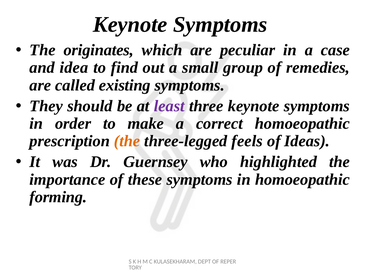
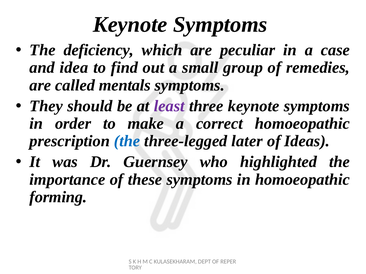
originates: originates -> deficiency (99, 50)
existing: existing -> mentals (125, 85)
the colour: orange -> blue (127, 141)
feels: feels -> later (247, 141)
